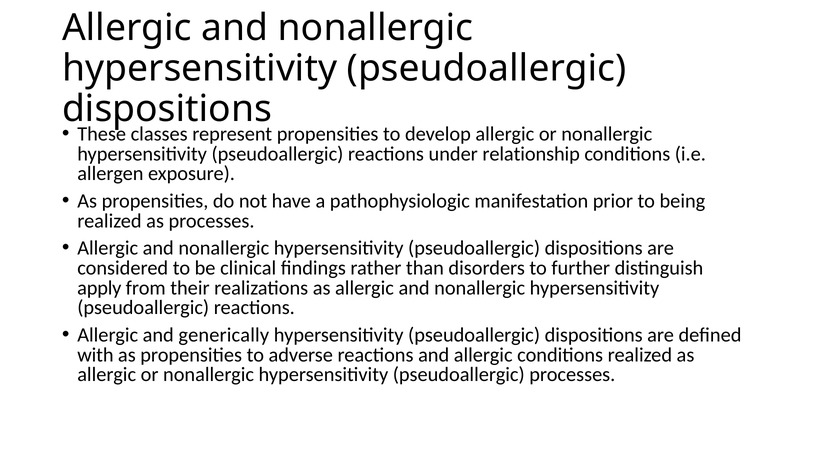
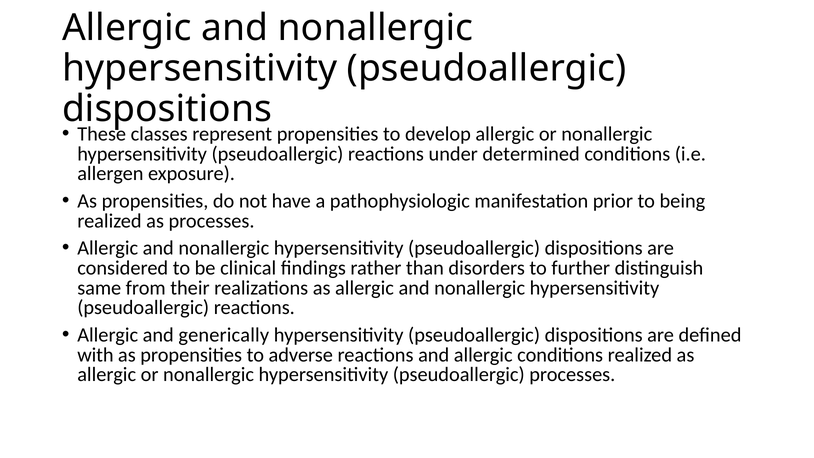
relationship: relationship -> determined (531, 154)
apply: apply -> same (99, 288)
